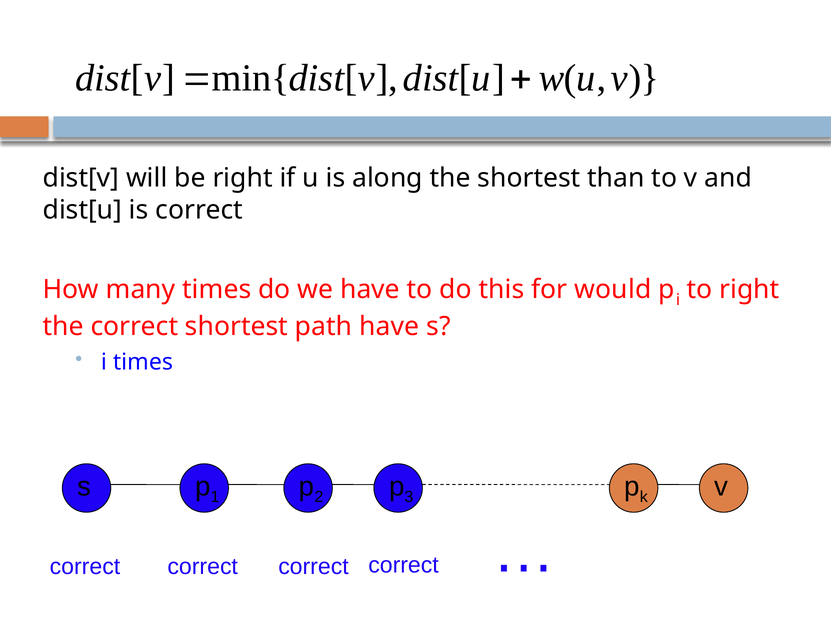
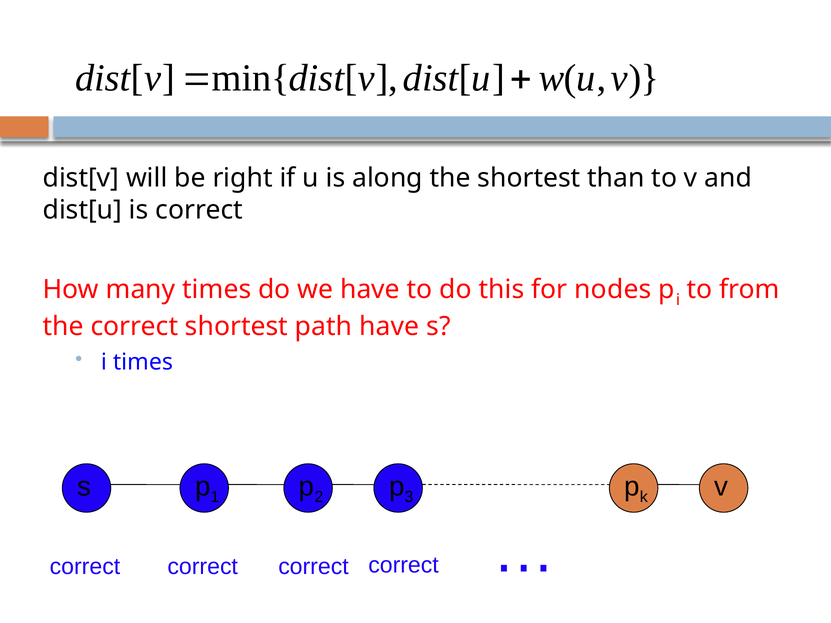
would: would -> nodes (613, 290)
to right: right -> from (749, 290)
